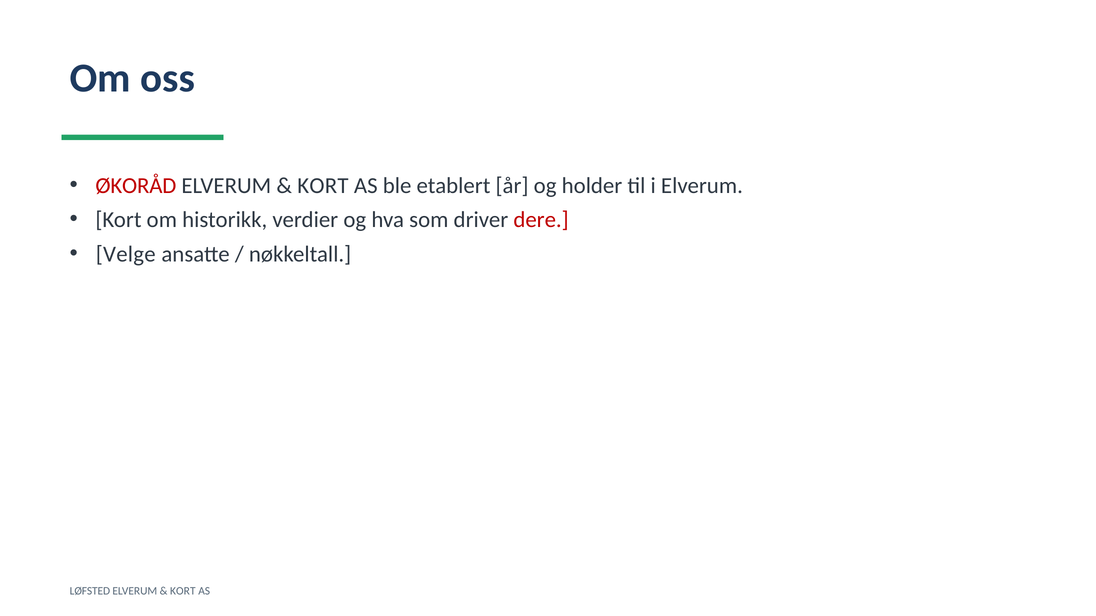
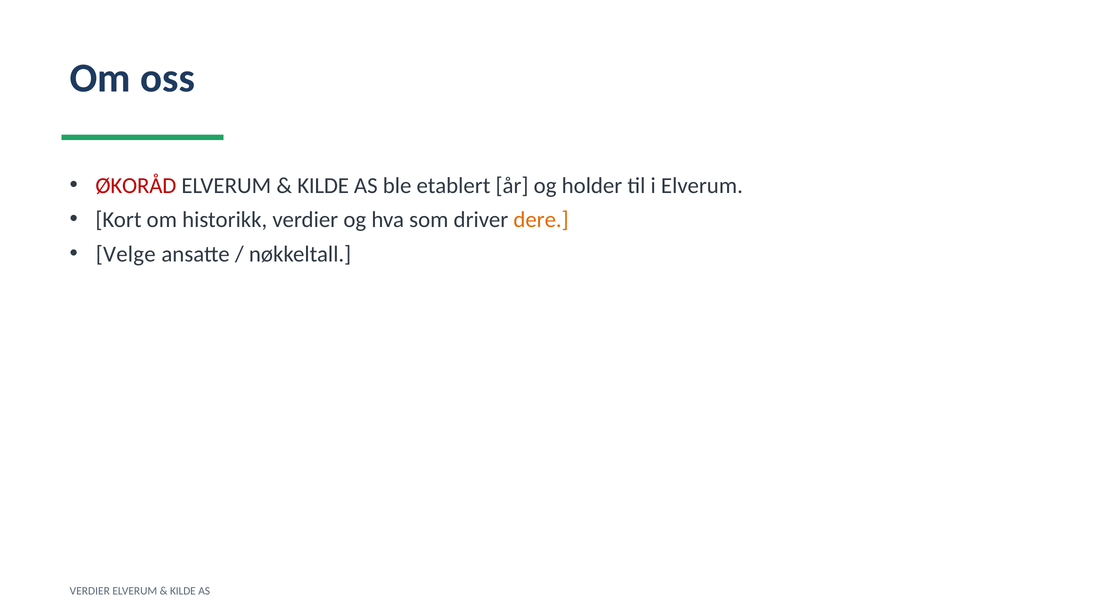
KORT: KORT -> KILDE (323, 186)
dere colour: red -> orange (541, 220)
LØFSTED: LØFSTED -> VERDIER (90, 592)
KORT: KORT -> KILDE (183, 592)
